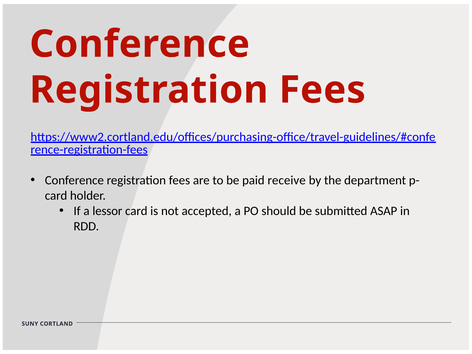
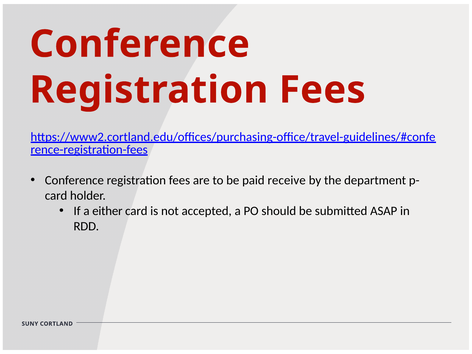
lessor: lessor -> either (107, 211)
